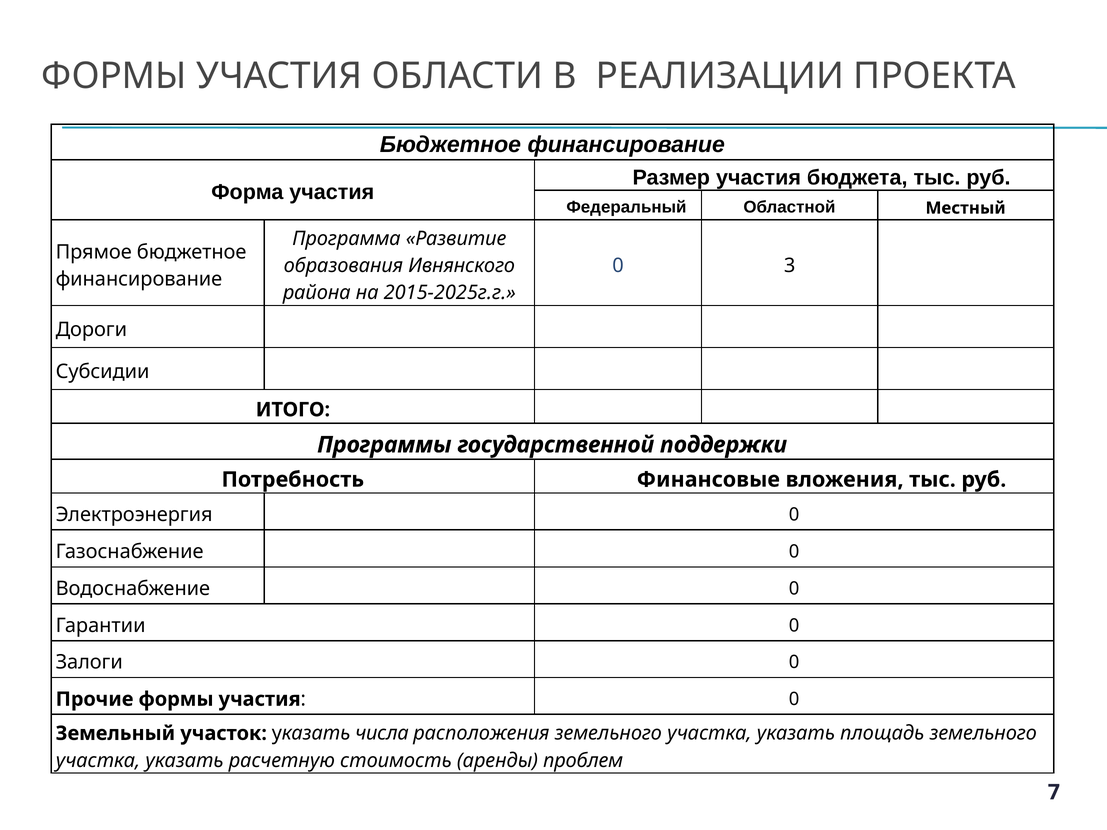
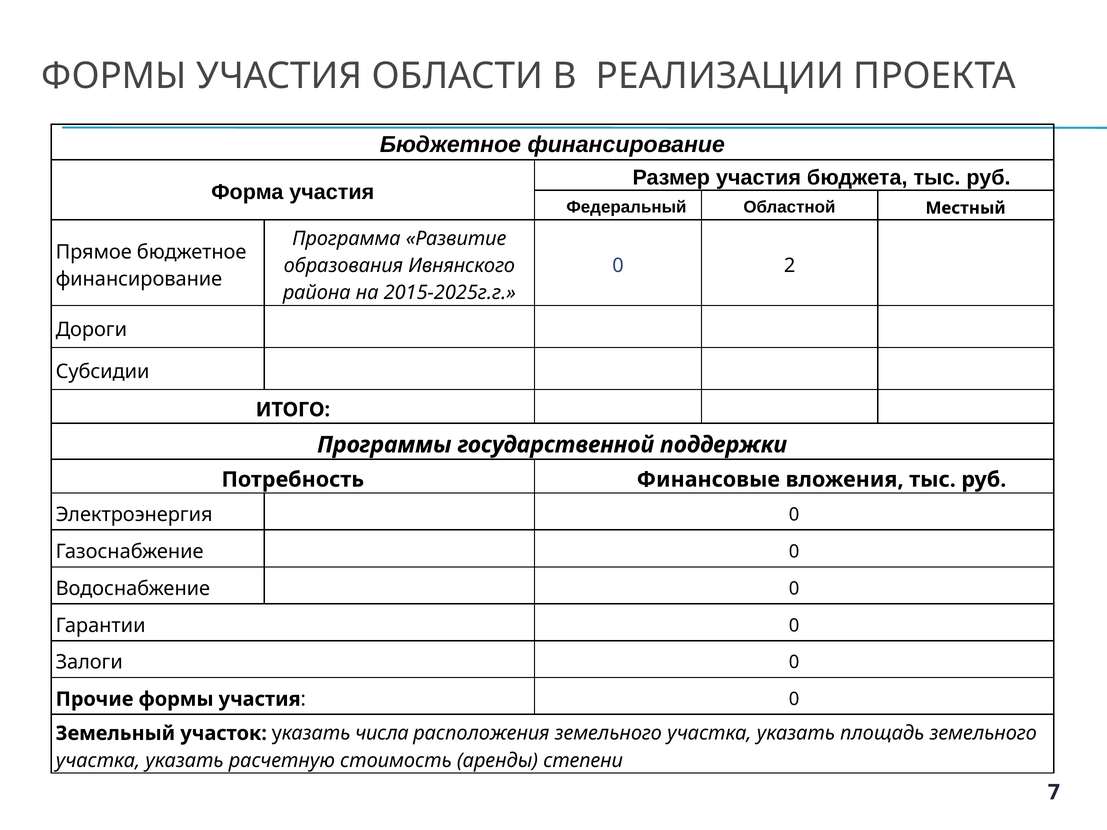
3: 3 -> 2 (790, 266)
проблем: проблем -> степени (583, 761)
